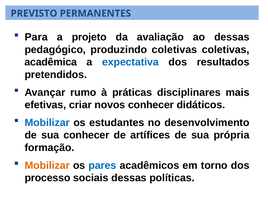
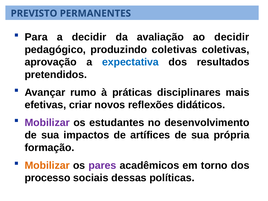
a projeto: projeto -> decidir (89, 37)
ao dessas: dessas -> decidir (232, 37)
acadêmica: acadêmica -> aprovação (51, 62)
novos conhecer: conhecer -> reflexões (151, 105)
Mobilizar colour: blue -> purple (47, 123)
sua conhecer: conhecer -> impactos (86, 135)
pares colour: blue -> purple (102, 165)
